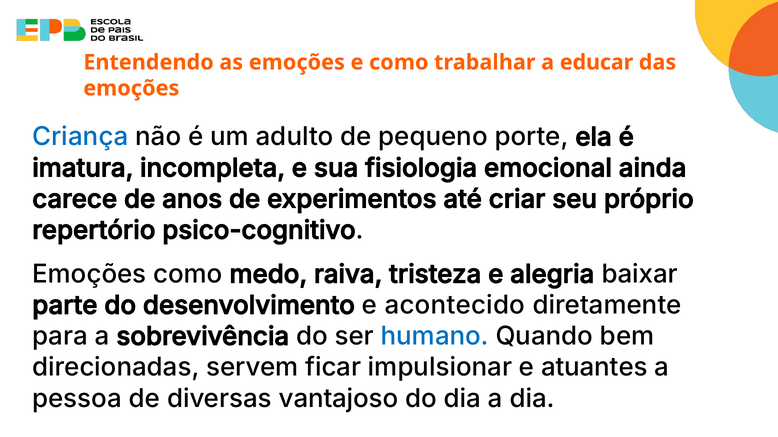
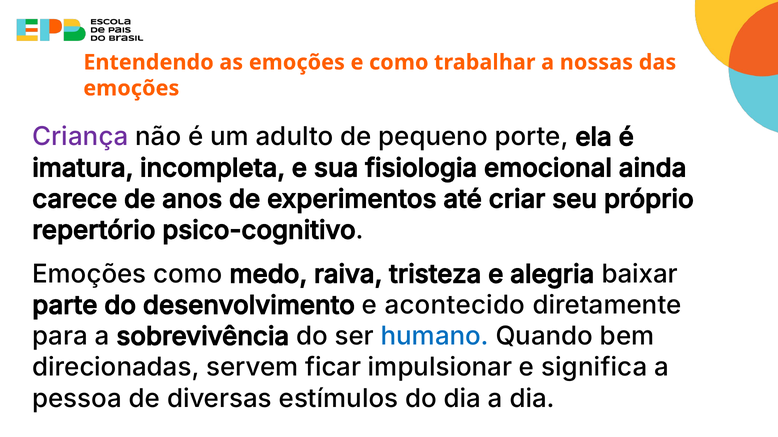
educar: educar -> nossas (596, 62)
Criança colour: blue -> purple (80, 137)
atuantes: atuantes -> significa (594, 368)
vantajoso: vantajoso -> estímulos (338, 399)
